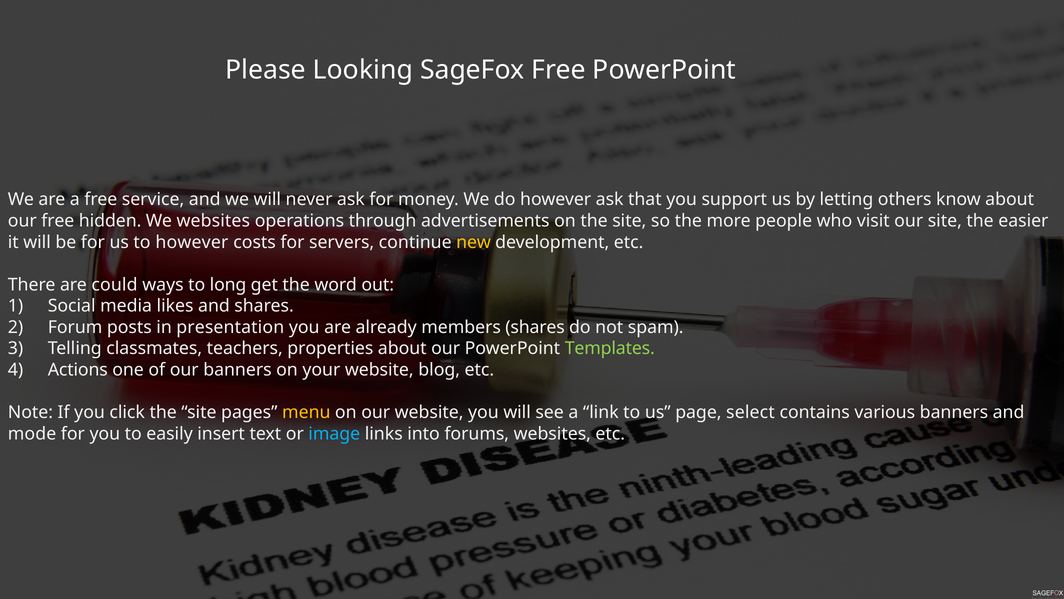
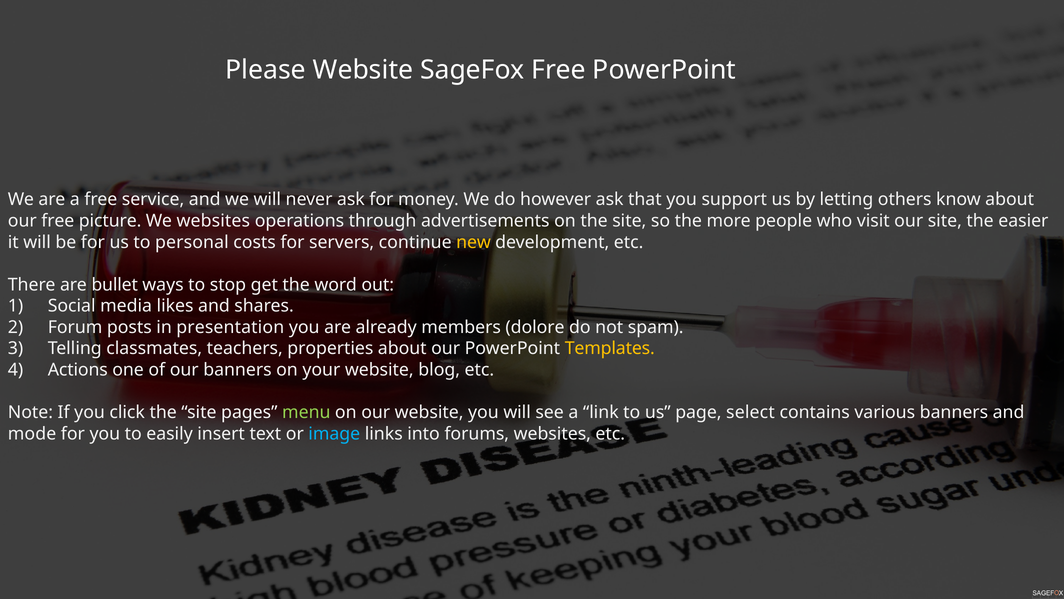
Please Looking: Looking -> Website (363, 70)
hidden: hidden -> picture (110, 221)
to however: however -> personal (192, 242)
could: could -> bullet (115, 285)
long: long -> stop (228, 285)
members shares: shares -> dolore (535, 327)
Templates colour: light green -> yellow (610, 348)
menu colour: yellow -> light green (306, 412)
